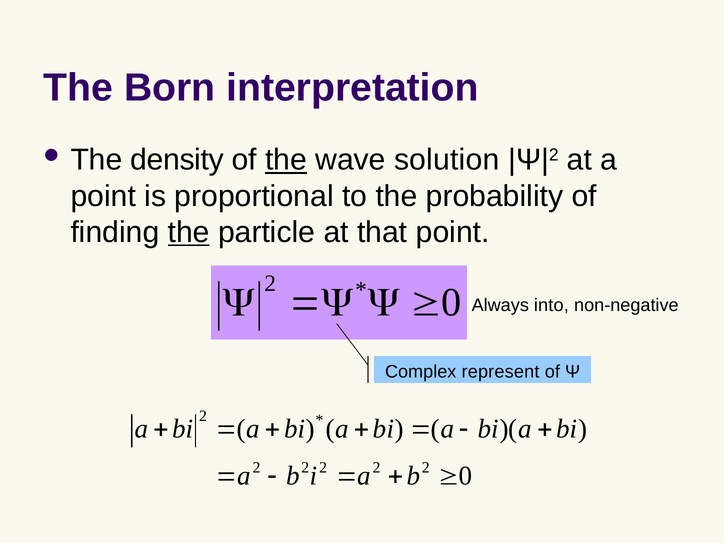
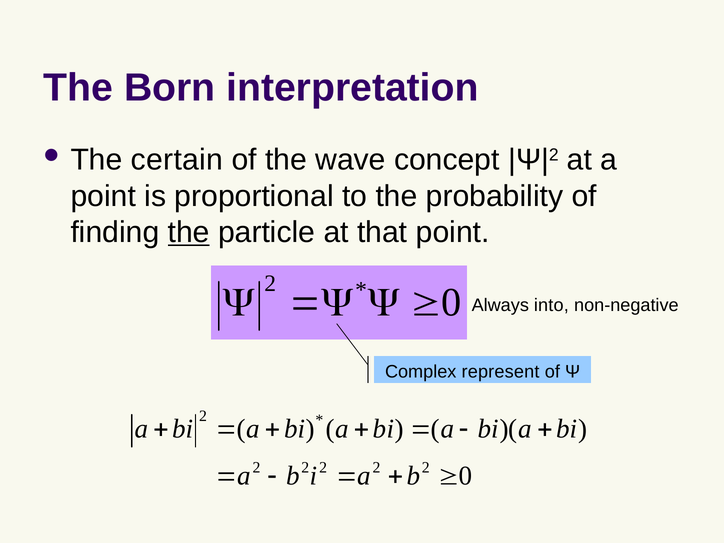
density: density -> certain (177, 160)
the underline: present -> none (286, 160)
solution: solution -> concept (447, 160)
